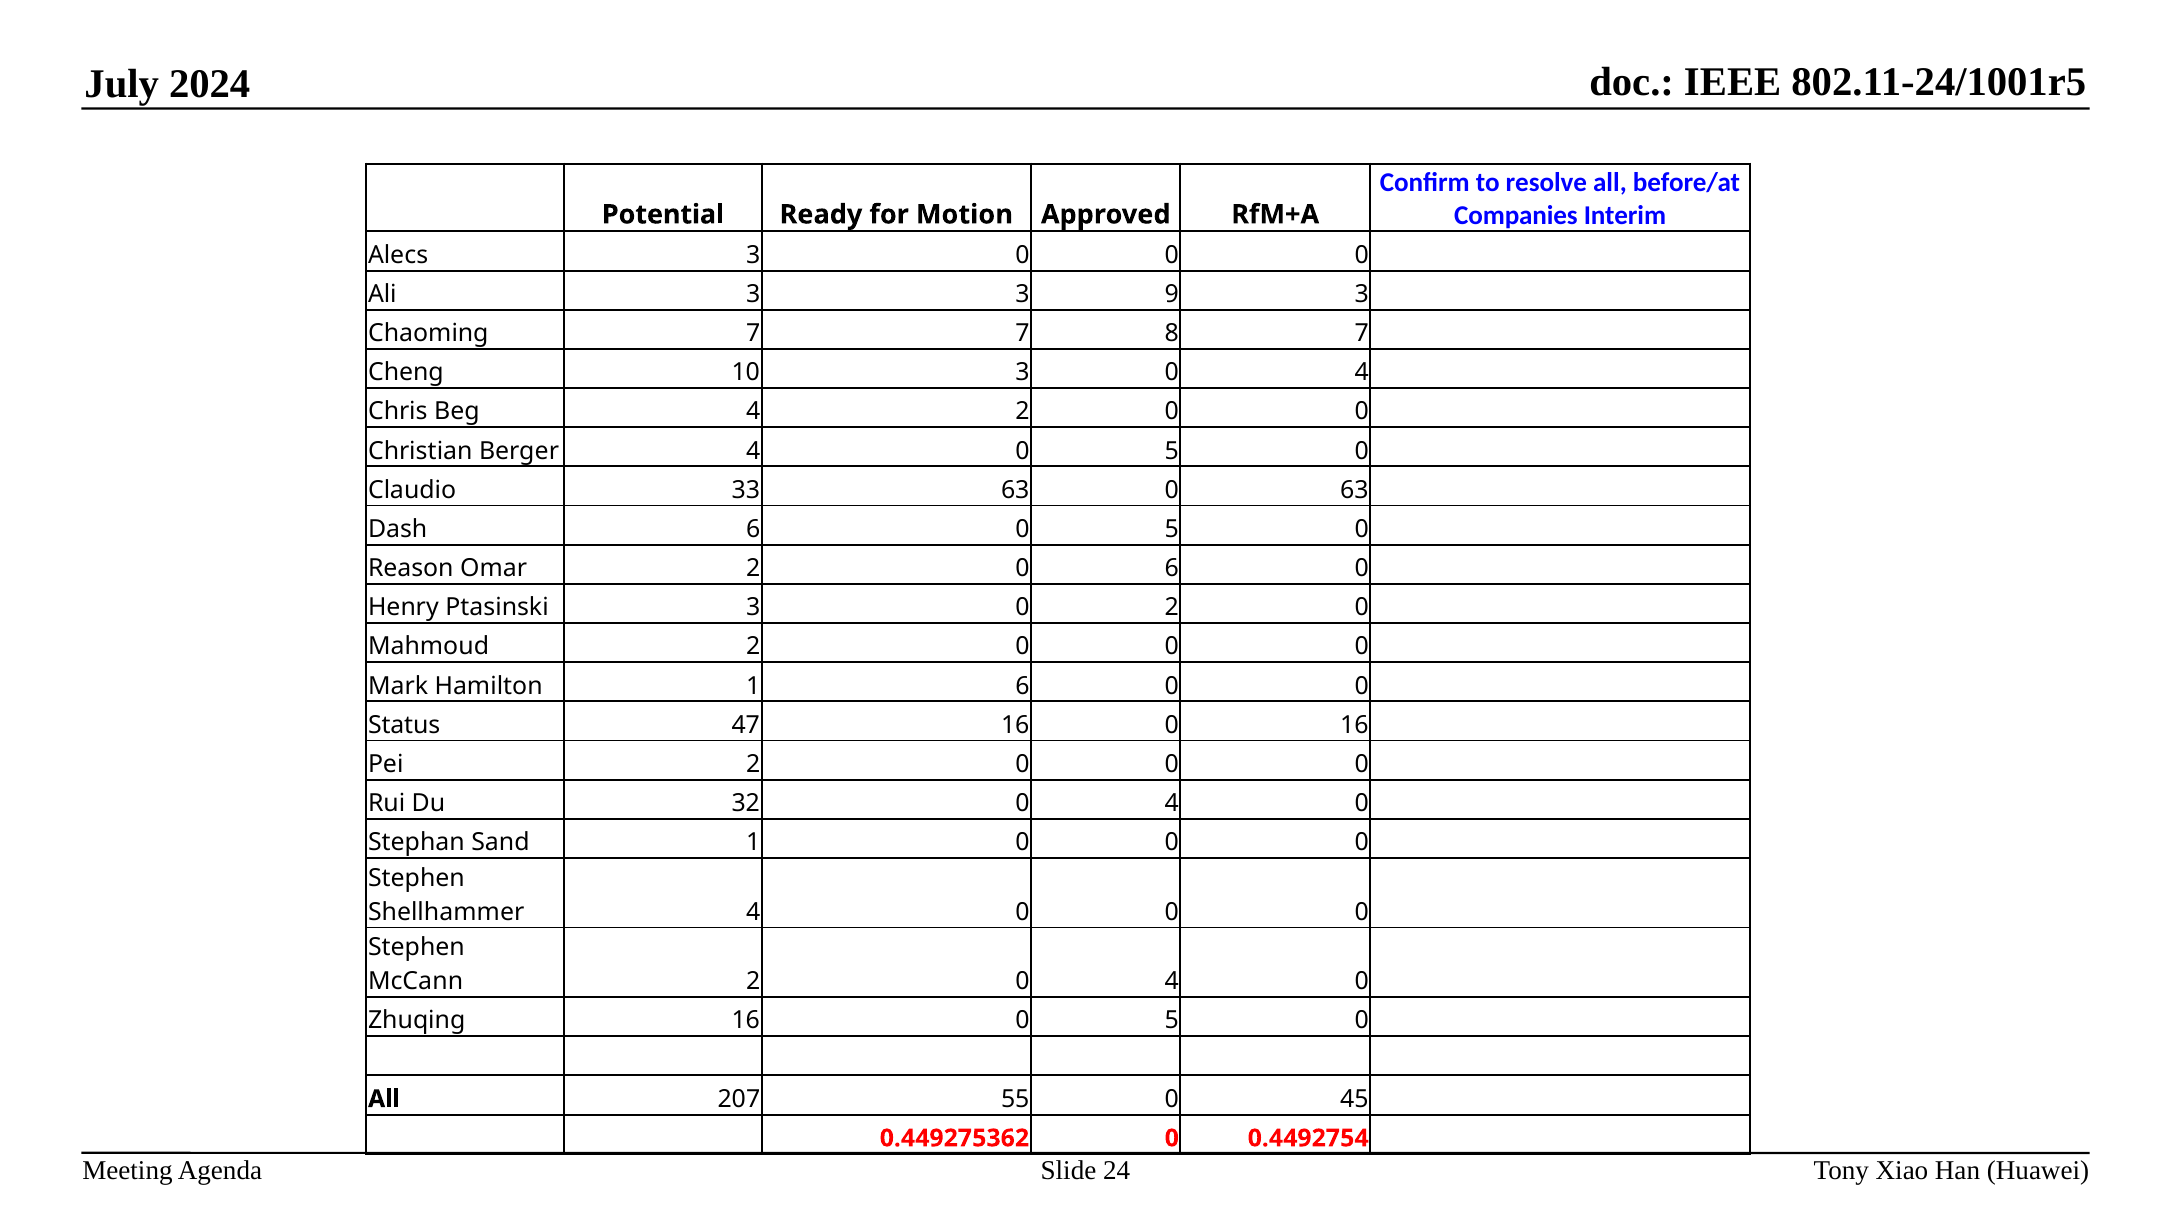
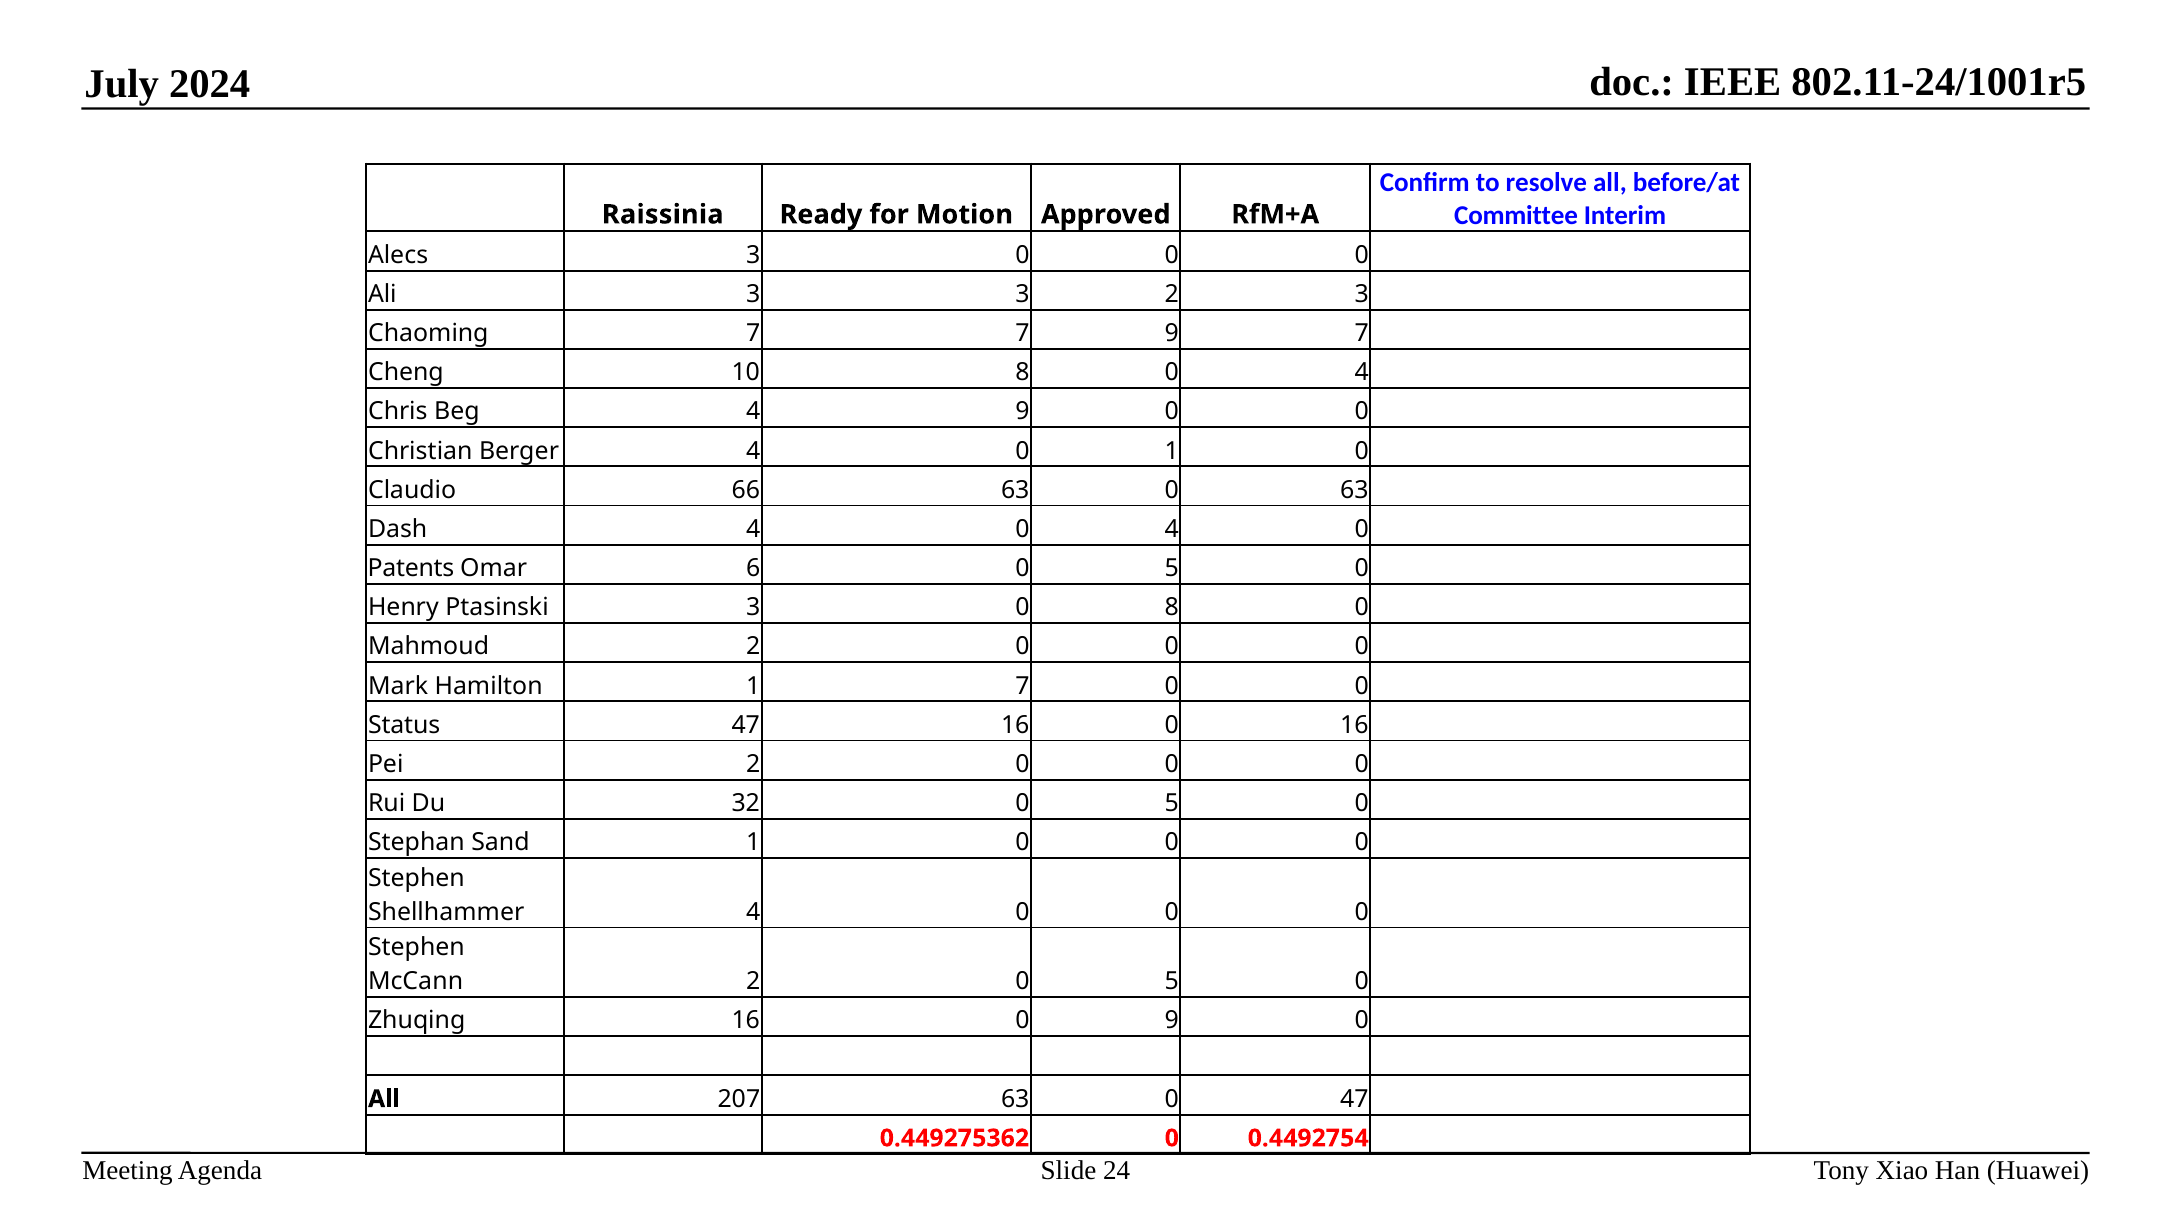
Companies: Companies -> Committee (1516, 215)
Potential: Potential -> Raissinia (663, 215)
3 9: 9 -> 2 (1172, 294)
7 8: 8 -> 9 (1172, 333)
10 3: 3 -> 8 (1023, 373)
4 2: 2 -> 9 (1023, 412)
4 0 5: 5 -> 1 (1172, 451)
33: 33 -> 66 (746, 490)
Dash 6: 6 -> 4 (753, 529)
5: 5 -> 4 (1172, 529)
Reason: Reason -> Patents (411, 568)
Omar 2: 2 -> 6 (753, 568)
6: 6 -> 5 (1172, 568)
0 2: 2 -> 8 (1172, 608)
1 6: 6 -> 7 (1023, 686)
32 0 4: 4 -> 5 (1172, 803)
2 0 4: 4 -> 5 (1172, 982)
16 0 5: 5 -> 9 (1172, 1021)
207 55: 55 -> 63 (1015, 1099)
0 45: 45 -> 47 (1354, 1099)
